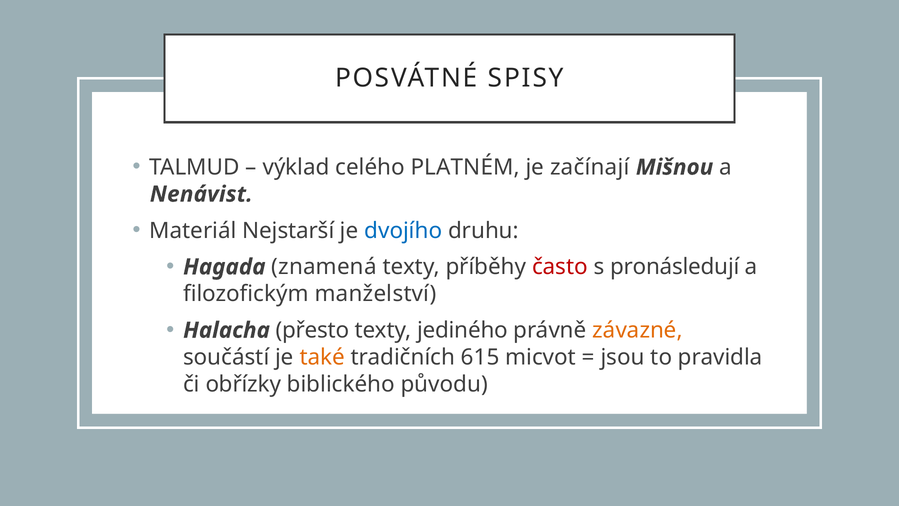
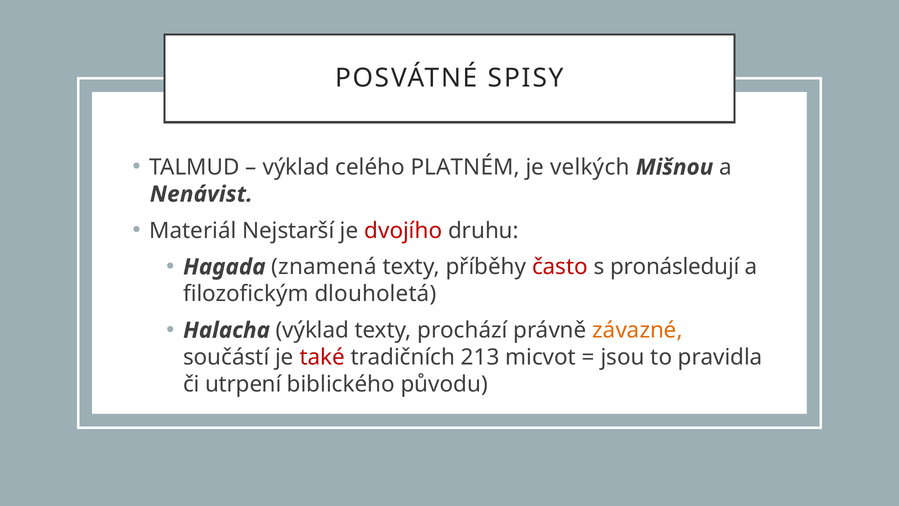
začínají: začínají -> velkých (590, 167)
dvojího colour: blue -> red (403, 230)
manželství: manželství -> dlouholetá (375, 294)
Halacha přesto: přesto -> výklad (312, 330)
jediného: jediného -> prochází (462, 330)
také colour: orange -> red (322, 357)
615: 615 -> 213 (480, 357)
obřízky: obřízky -> utrpení (243, 384)
